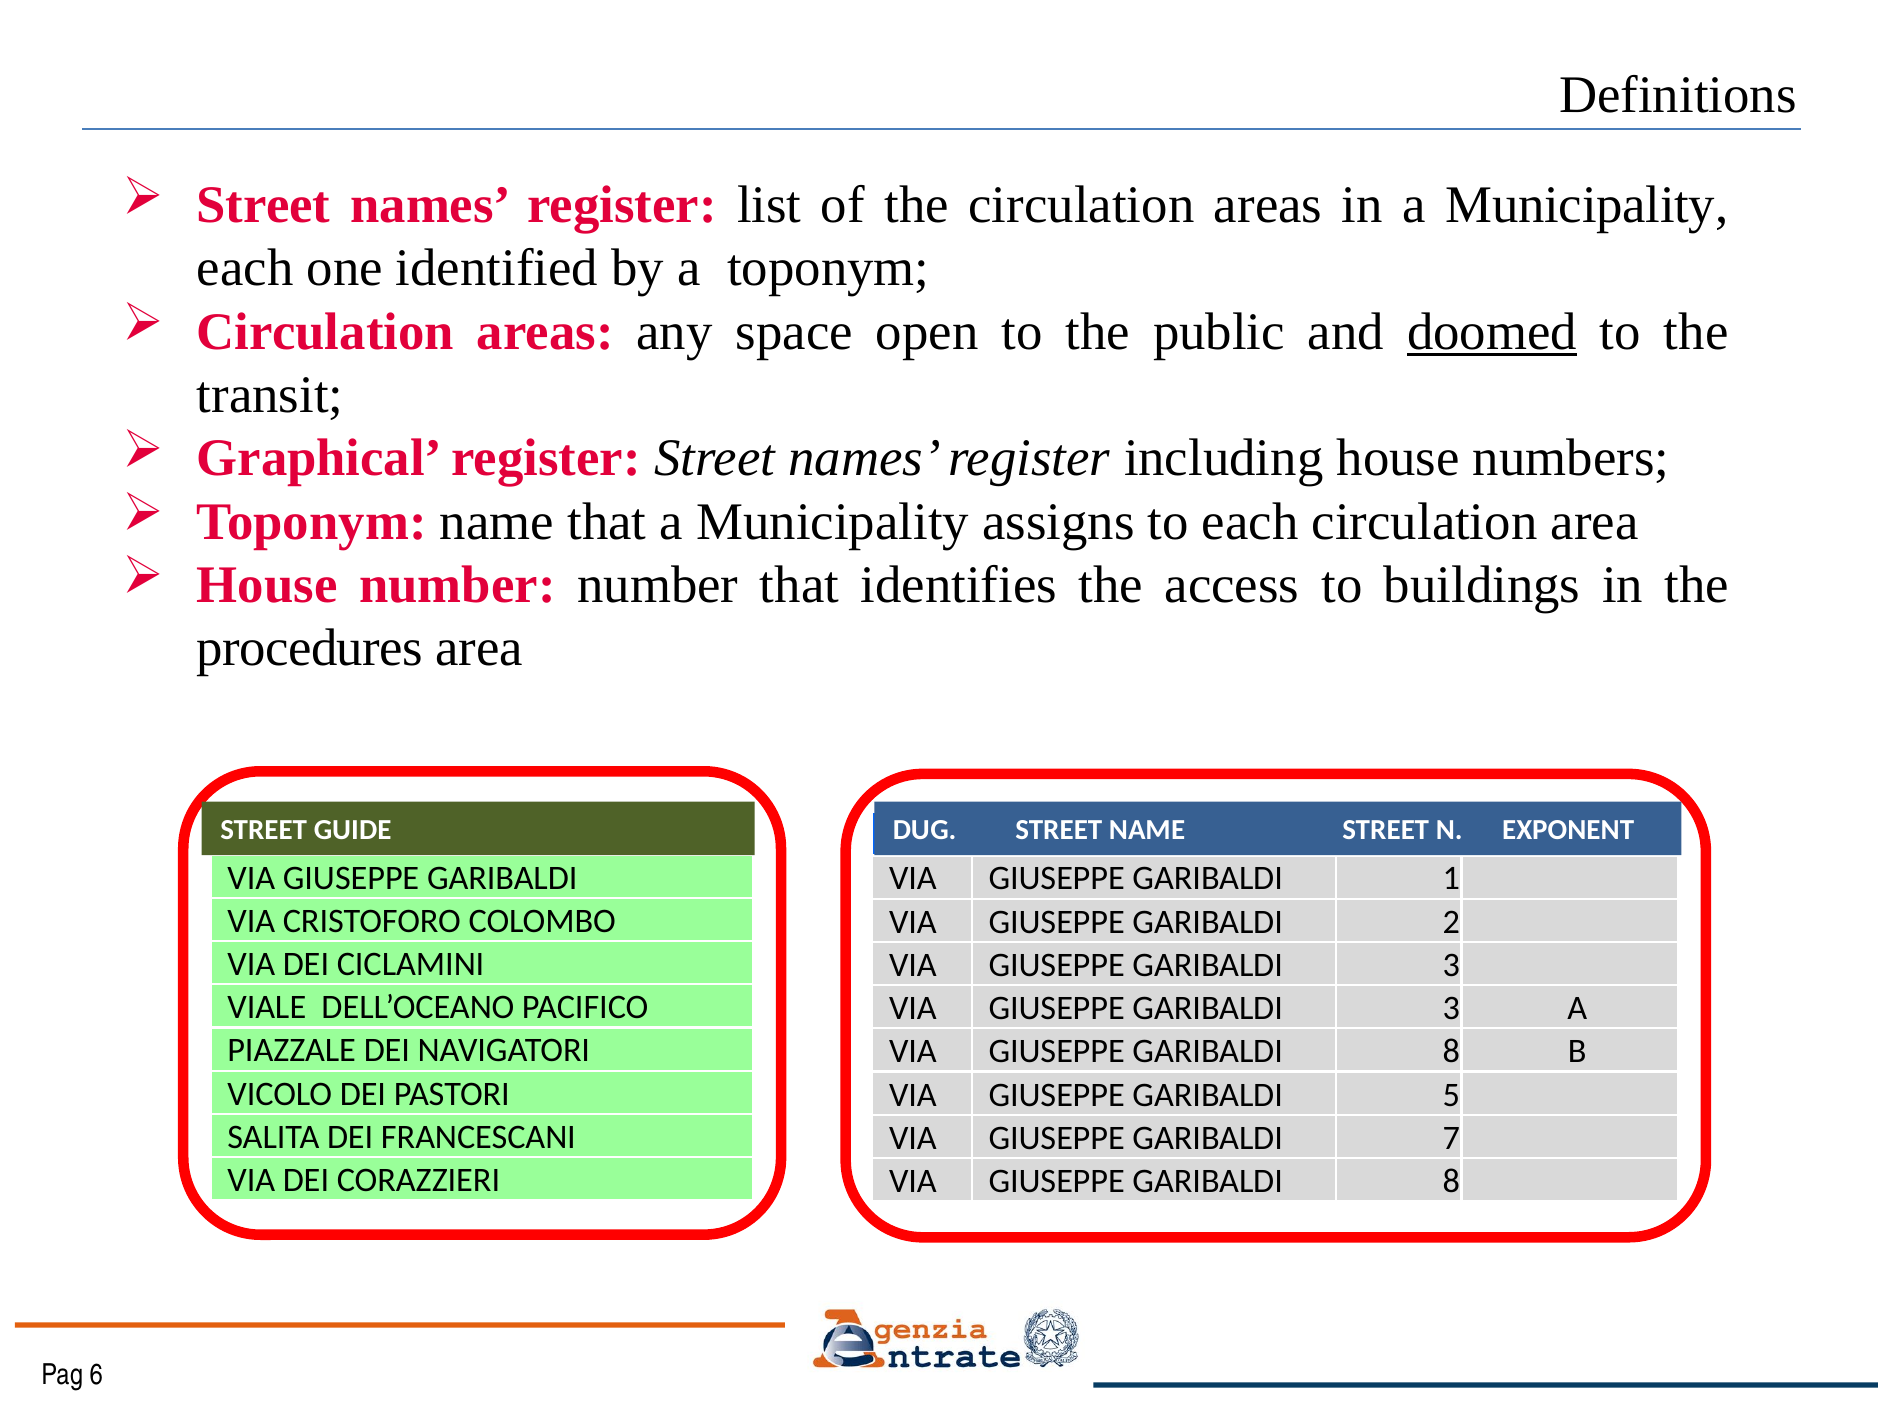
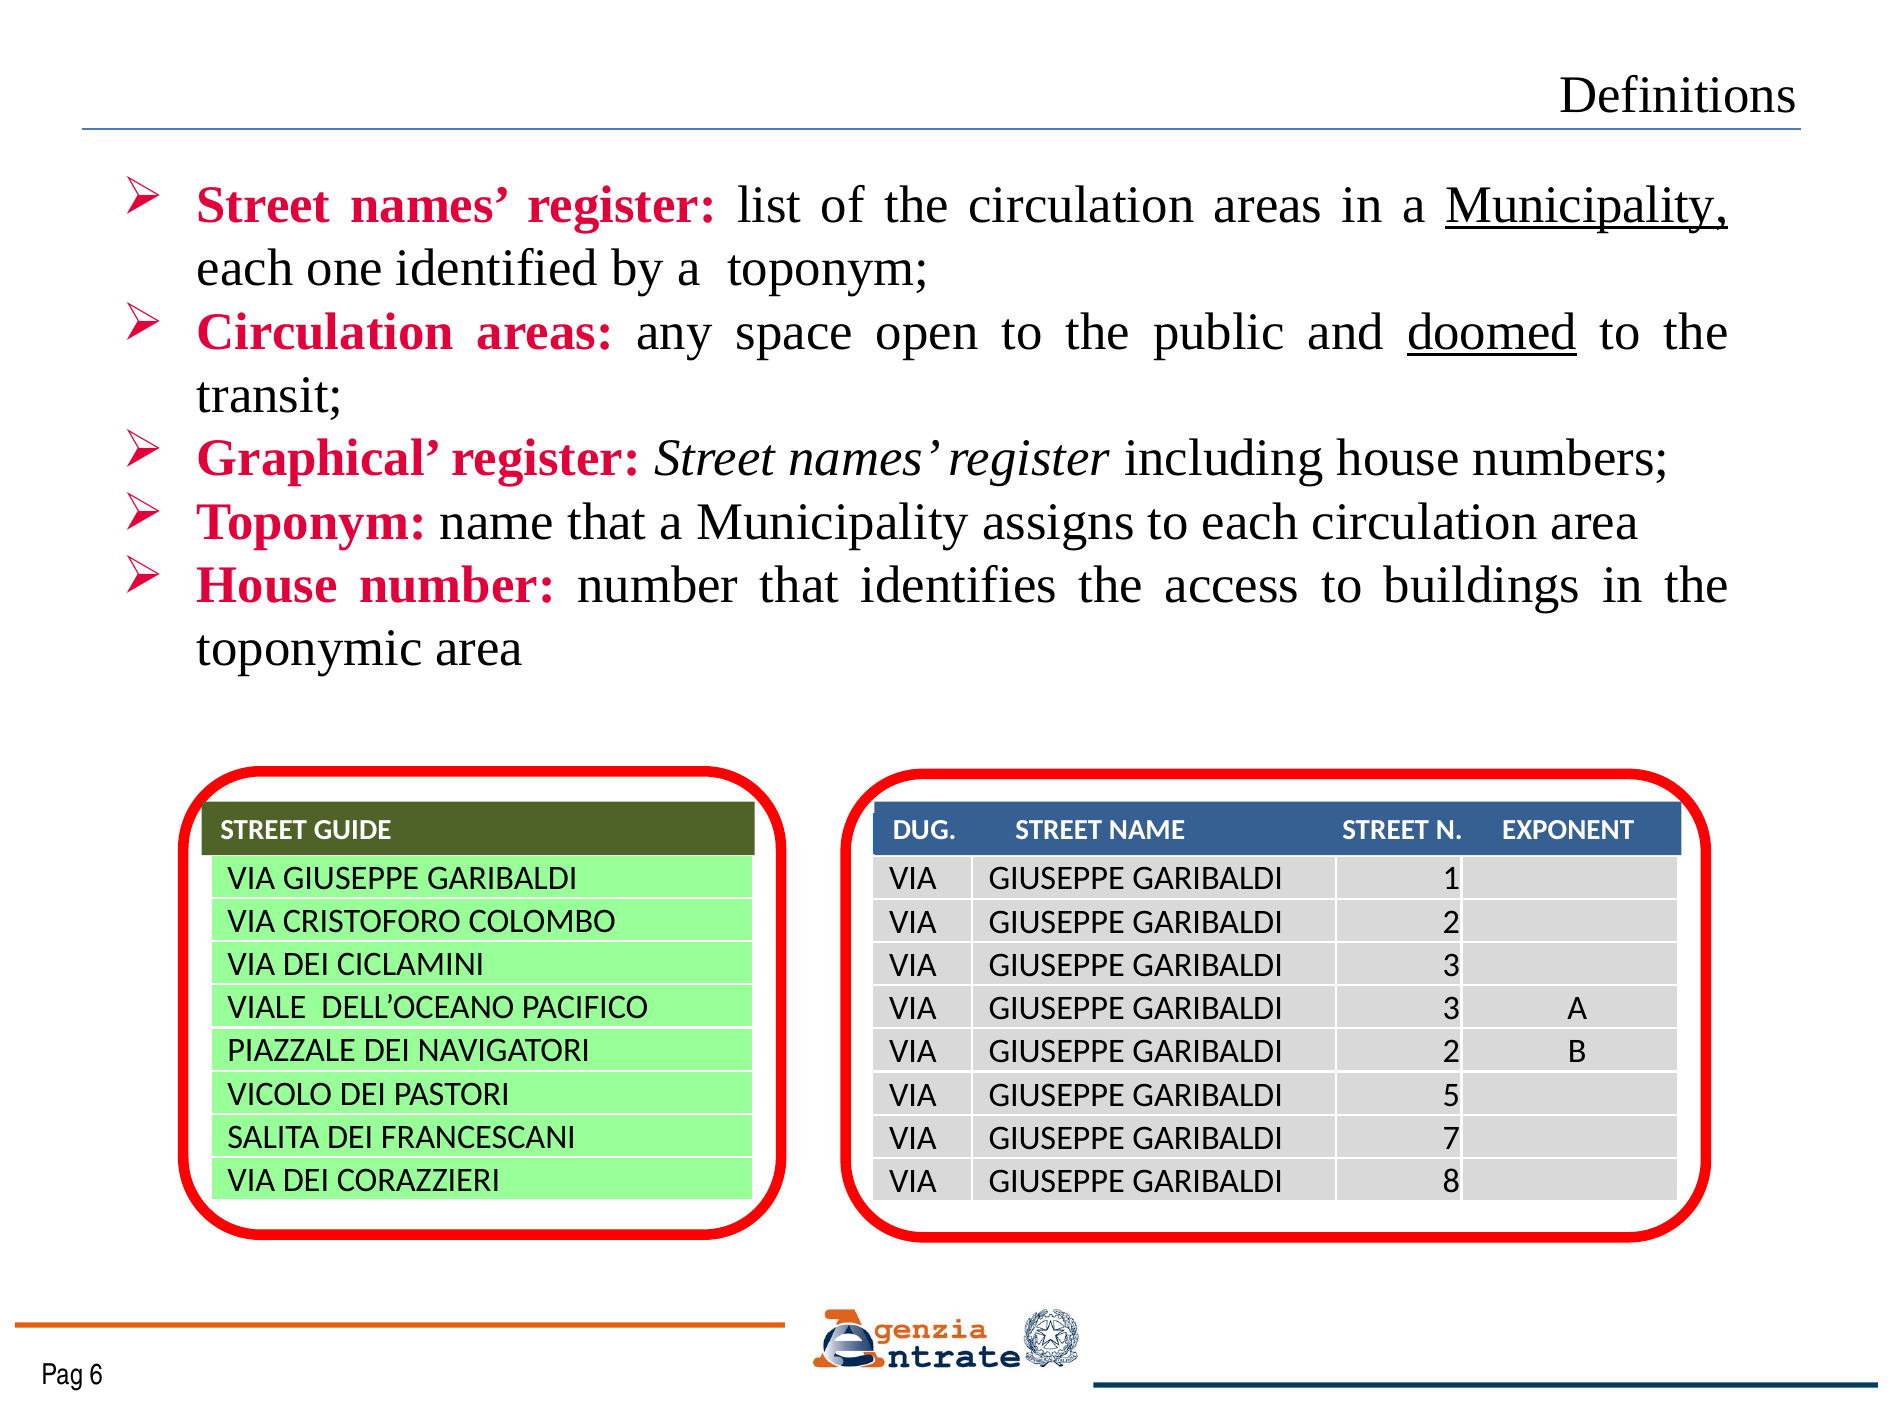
Municipality underline: none -> present (1587, 205)
procedures: procedures -> toponymic (310, 648)
8: 8 -> 2 (1451, 1051)
